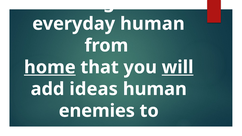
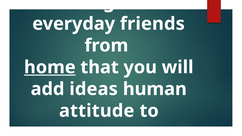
everyday human: human -> friends (152, 24)
will underline: present -> none (178, 67)
enemies: enemies -> attitude (97, 111)
